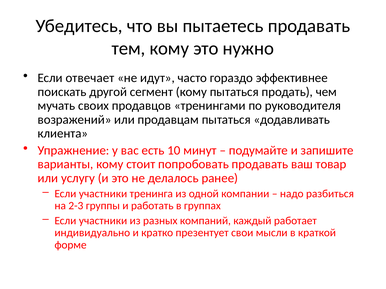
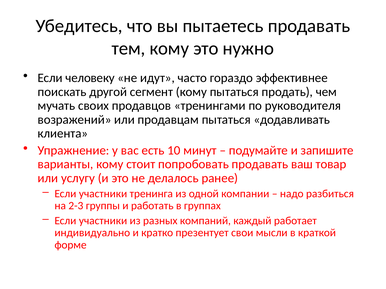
отвечает: отвечает -> человеку (90, 78)
